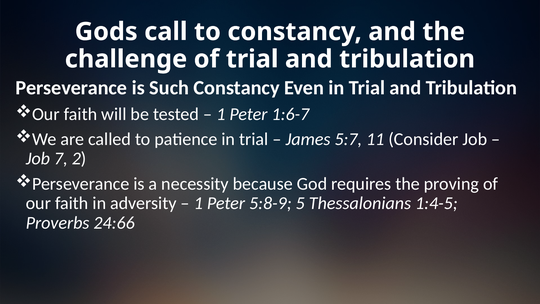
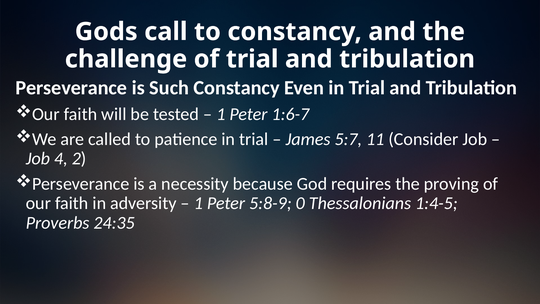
7: 7 -> 4 (61, 159)
5: 5 -> 0 (300, 203)
24:66: 24:66 -> 24:35 (114, 223)
